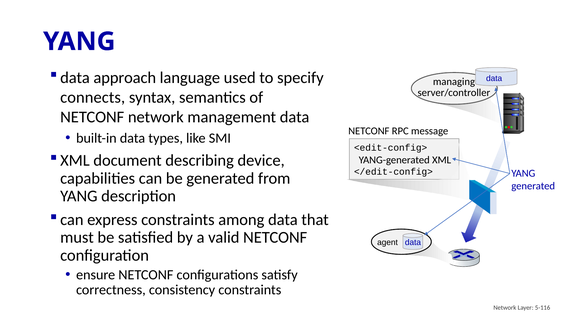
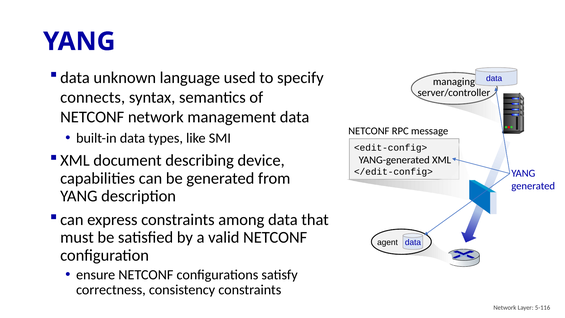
approach: approach -> unknown (125, 78)
